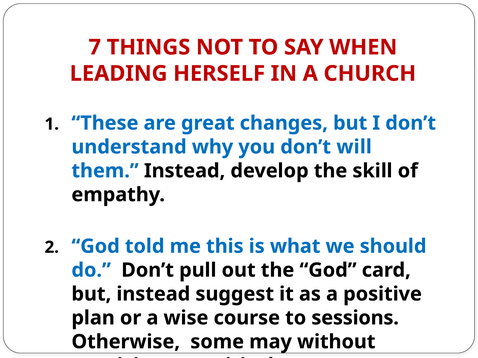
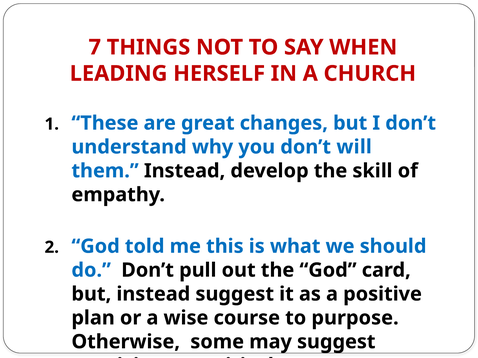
sessions: sessions -> purpose (355, 318)
may without: without -> suggest (336, 342)
